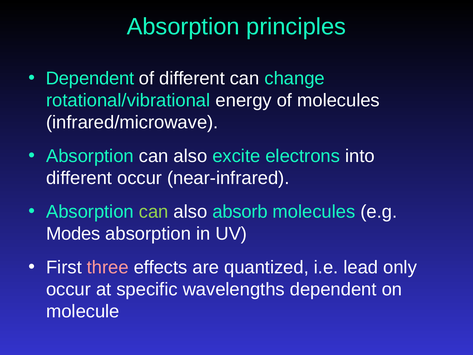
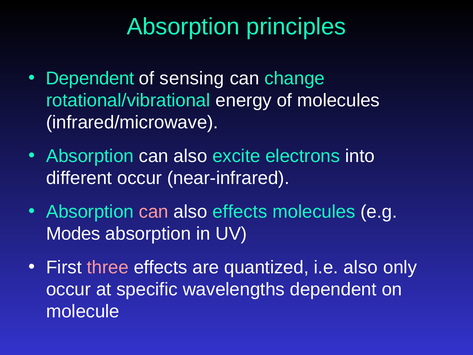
of different: different -> sensing (192, 78)
can colour: light green -> pink (154, 212)
also absorb: absorb -> effects (240, 212)
i.e lead: lead -> also (361, 267)
